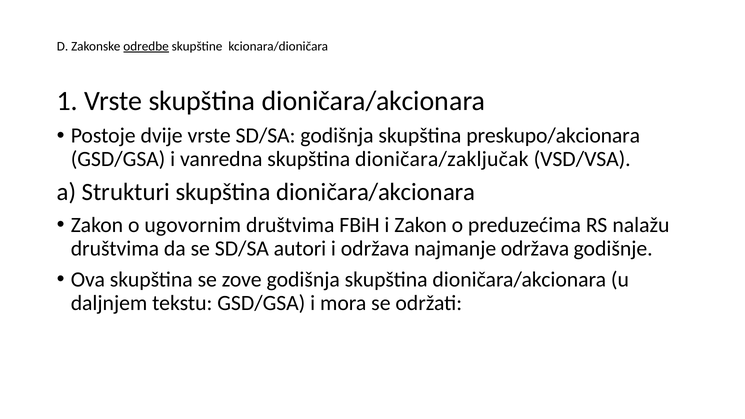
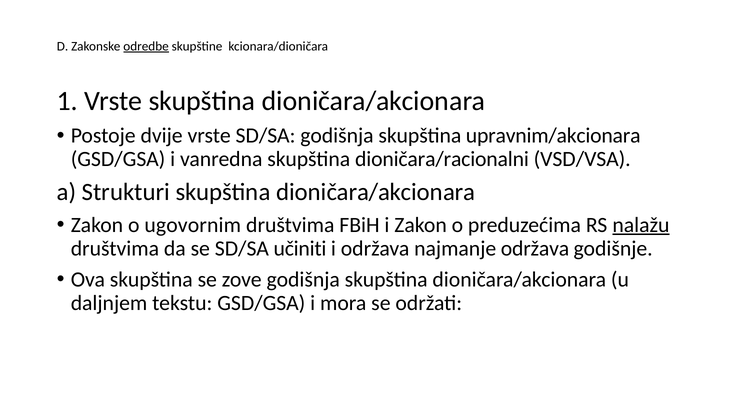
preskupo/akcionara: preskupo/akcionara -> upravnim/akcionara (553, 136)
dioničara/zaključak: dioničara/zaključak -> dioničara/racionalni (442, 159)
nalažu underline: none -> present (641, 225)
autori: autori -> učiniti (300, 248)
